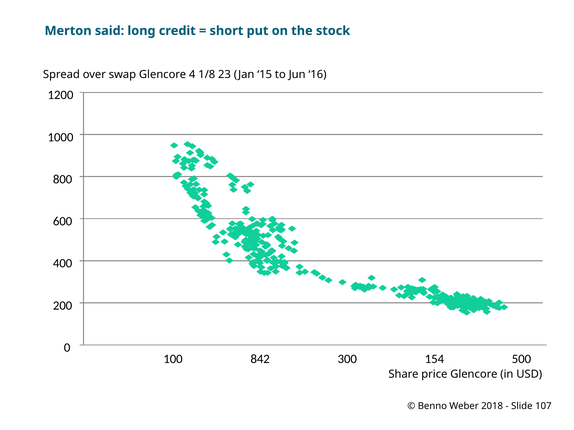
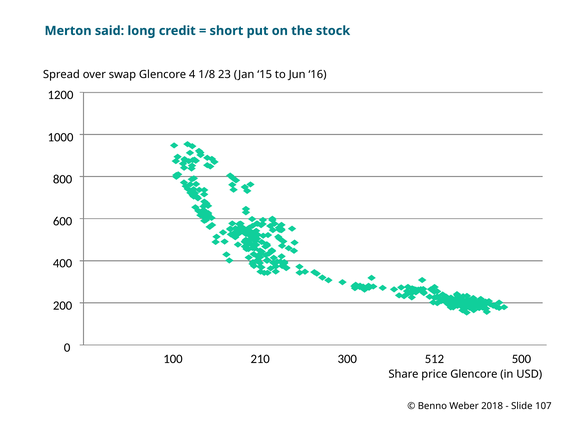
842: 842 -> 210 (260, 359)
154: 154 -> 512 (434, 359)
